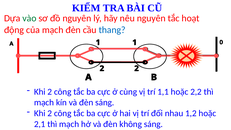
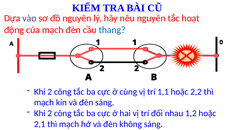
vào colour: green -> purple (29, 18)
